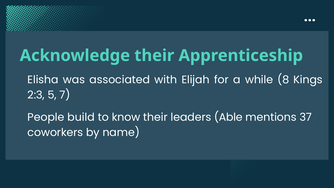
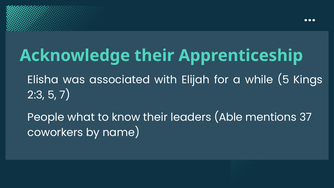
while 8: 8 -> 5 (283, 80)
build: build -> what (81, 117)
